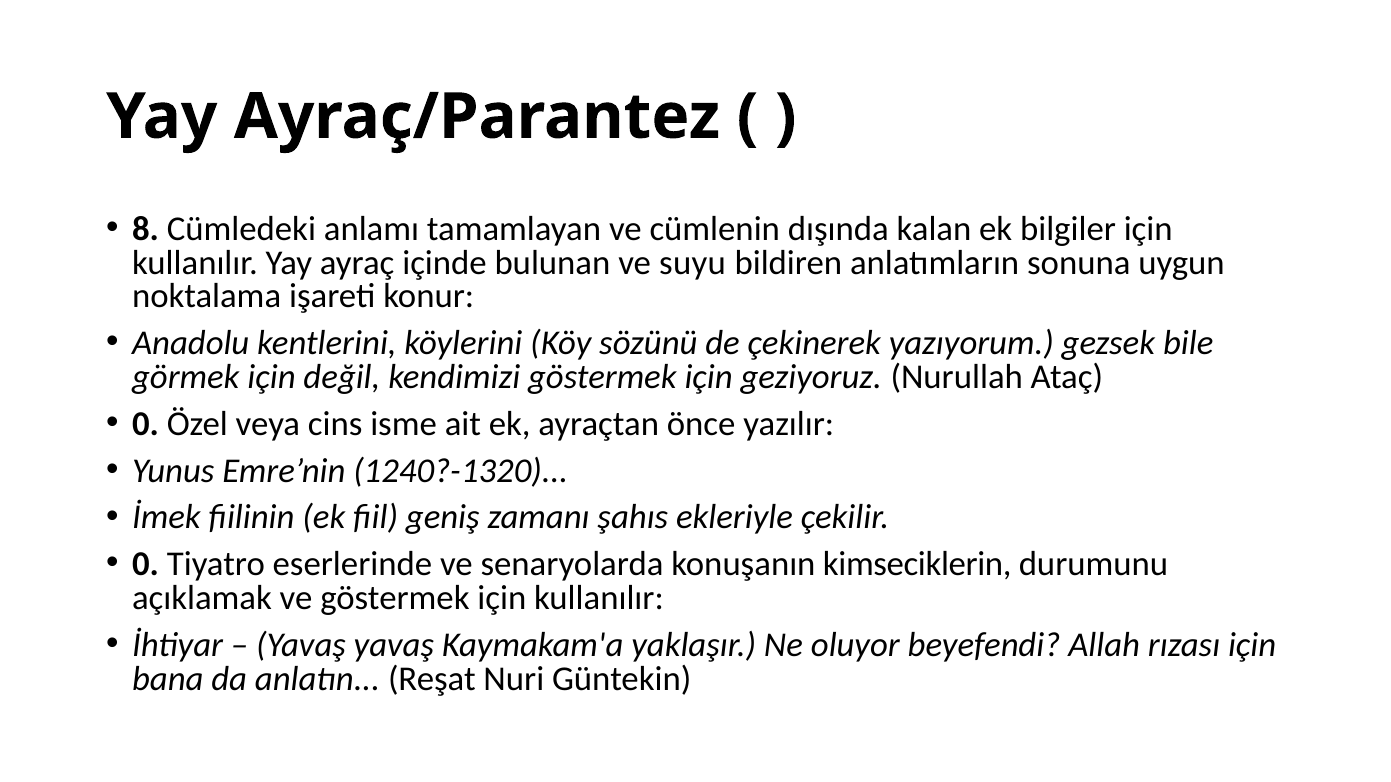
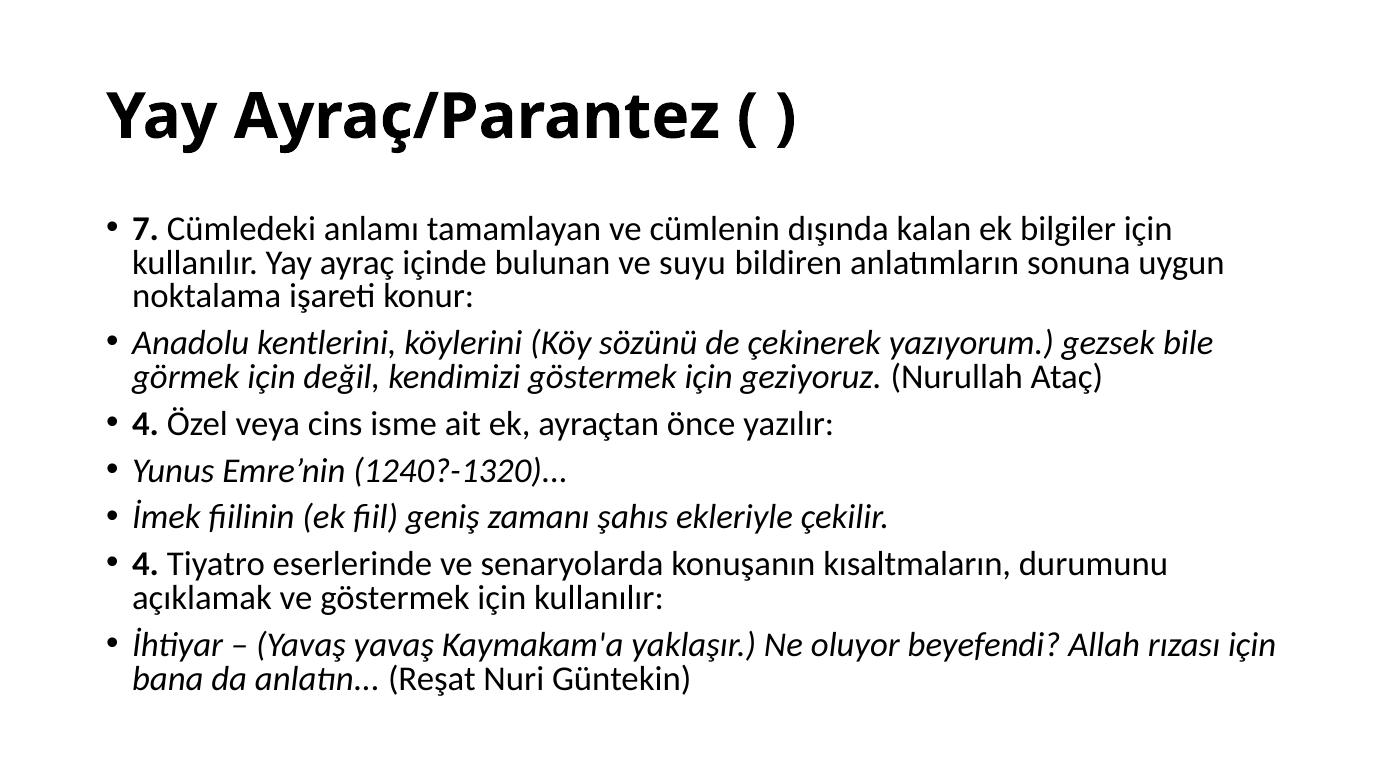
8: 8 -> 7 (146, 229)
0: 0 -> 4 (146, 424)
0: 0 -> 4 (146, 565)
kimseciklerin: kimseciklerin -> kısaltmaların (917, 565)
